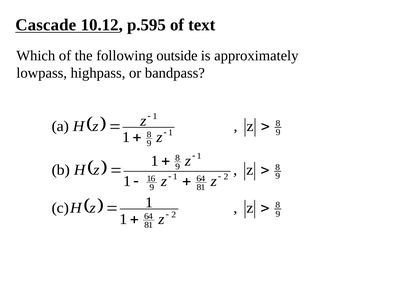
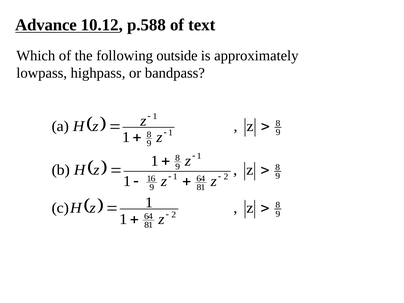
Cascade: Cascade -> Advance (46, 25)
p.595: p.595 -> p.588 (146, 25)
